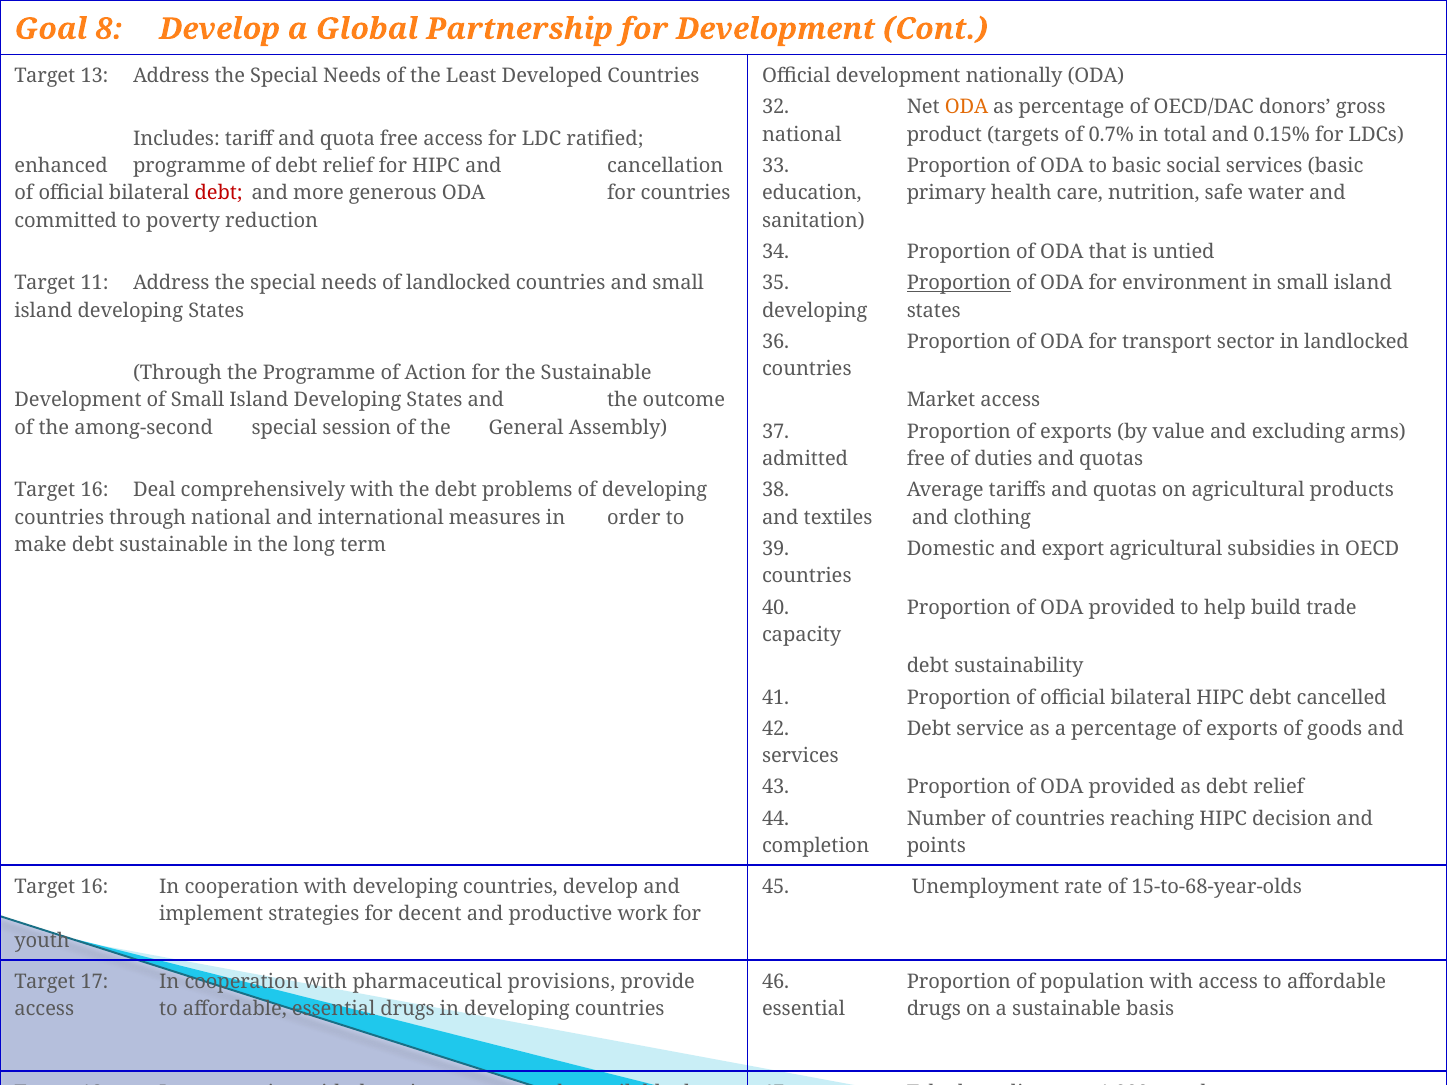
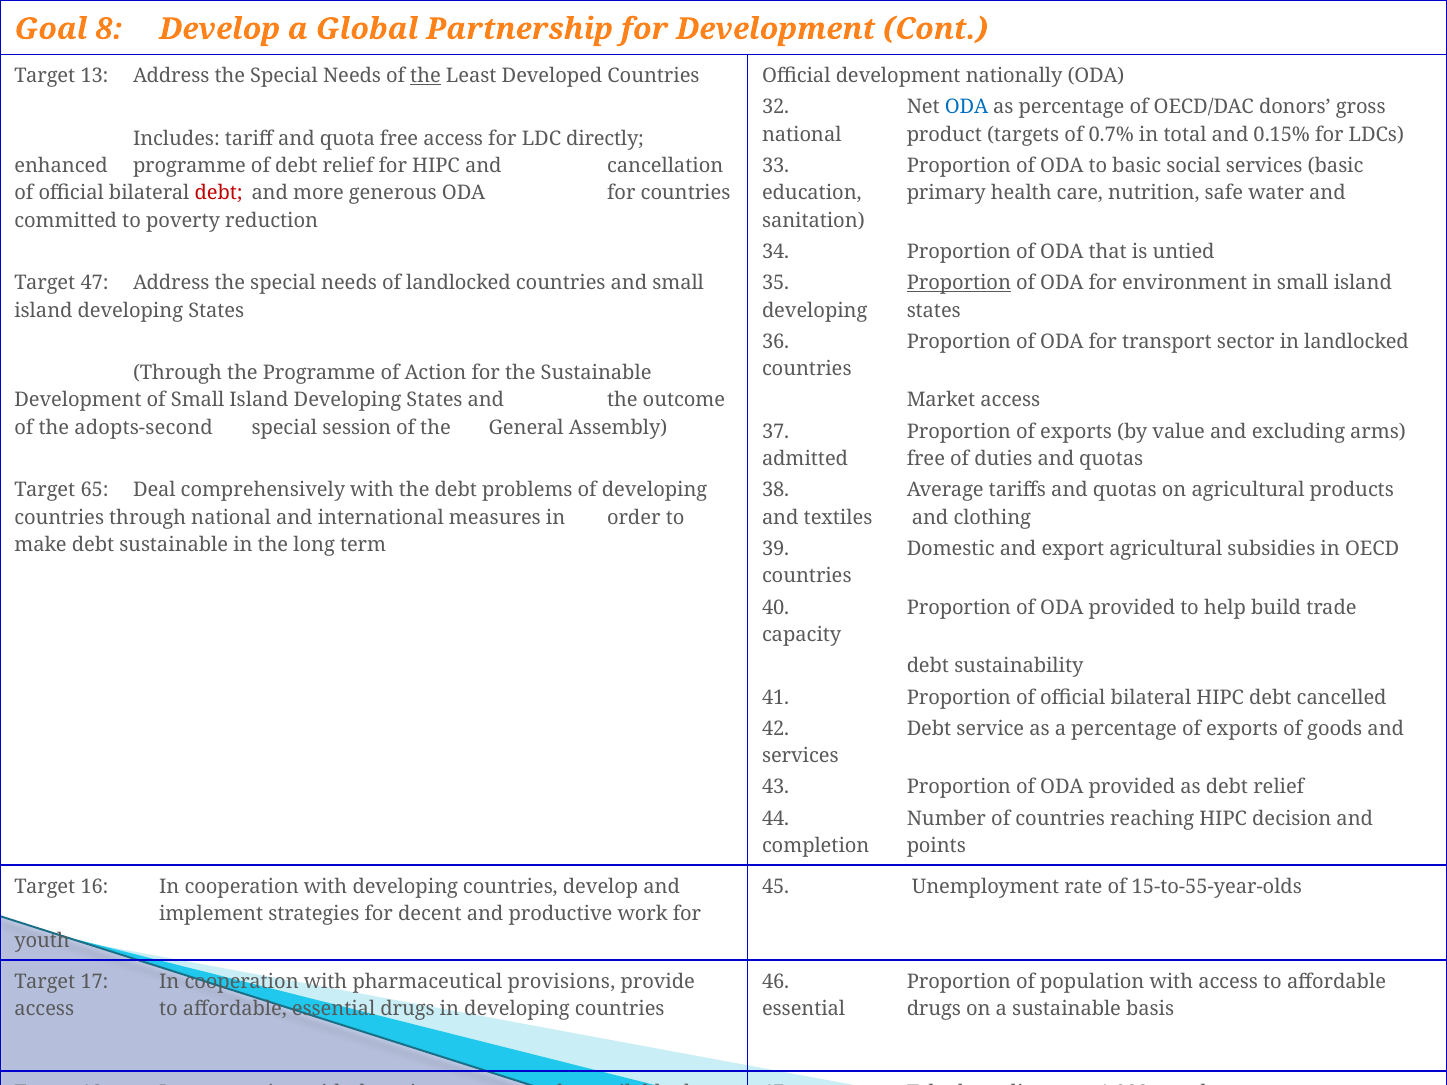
the underline: none -> present (426, 76)
ODA colour: orange -> blue (967, 107)
ratified: ratified -> directly (605, 139)
Target 11: 11 -> 47 (95, 283)
among-second: among-second -> adopts-second (144, 428)
16: 16 -> 65 (95, 490)
15-to-68-year-olds: 15-to-68-year-olds -> 15-to-55-year-olds (1217, 887)
